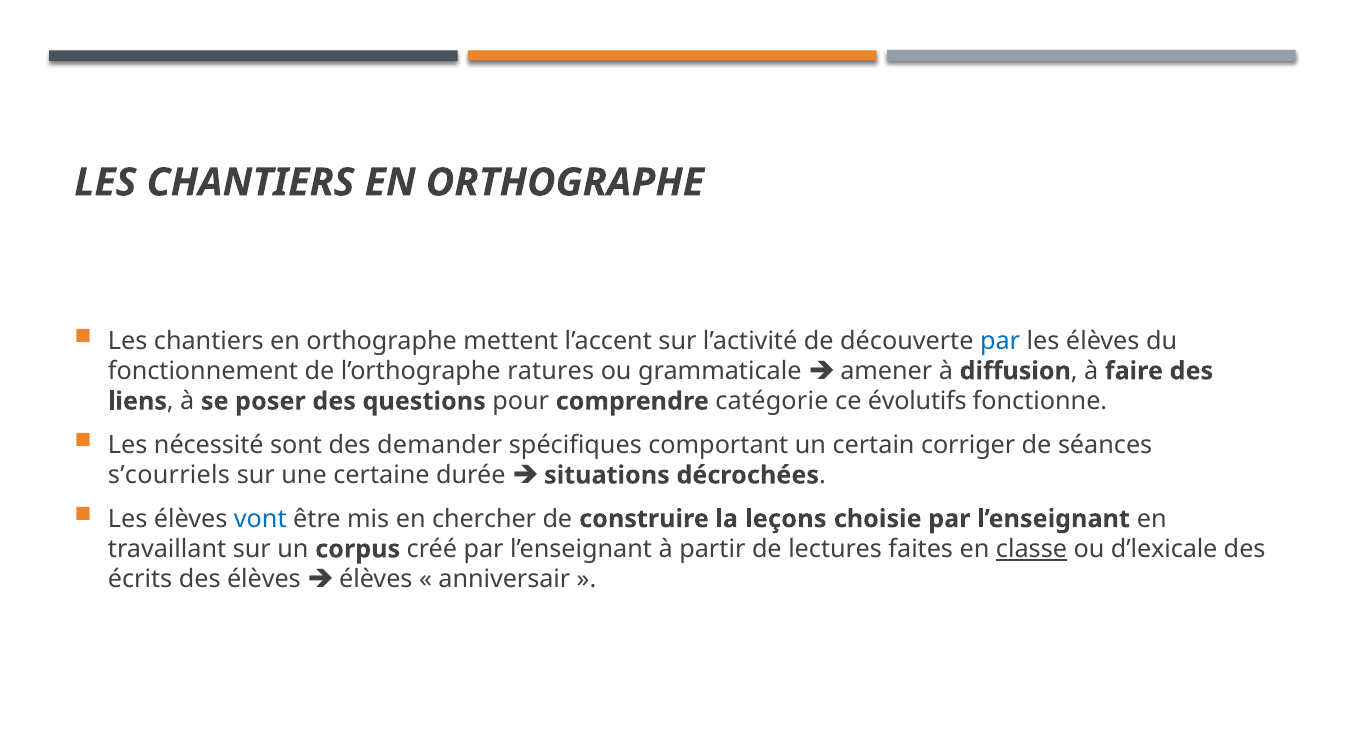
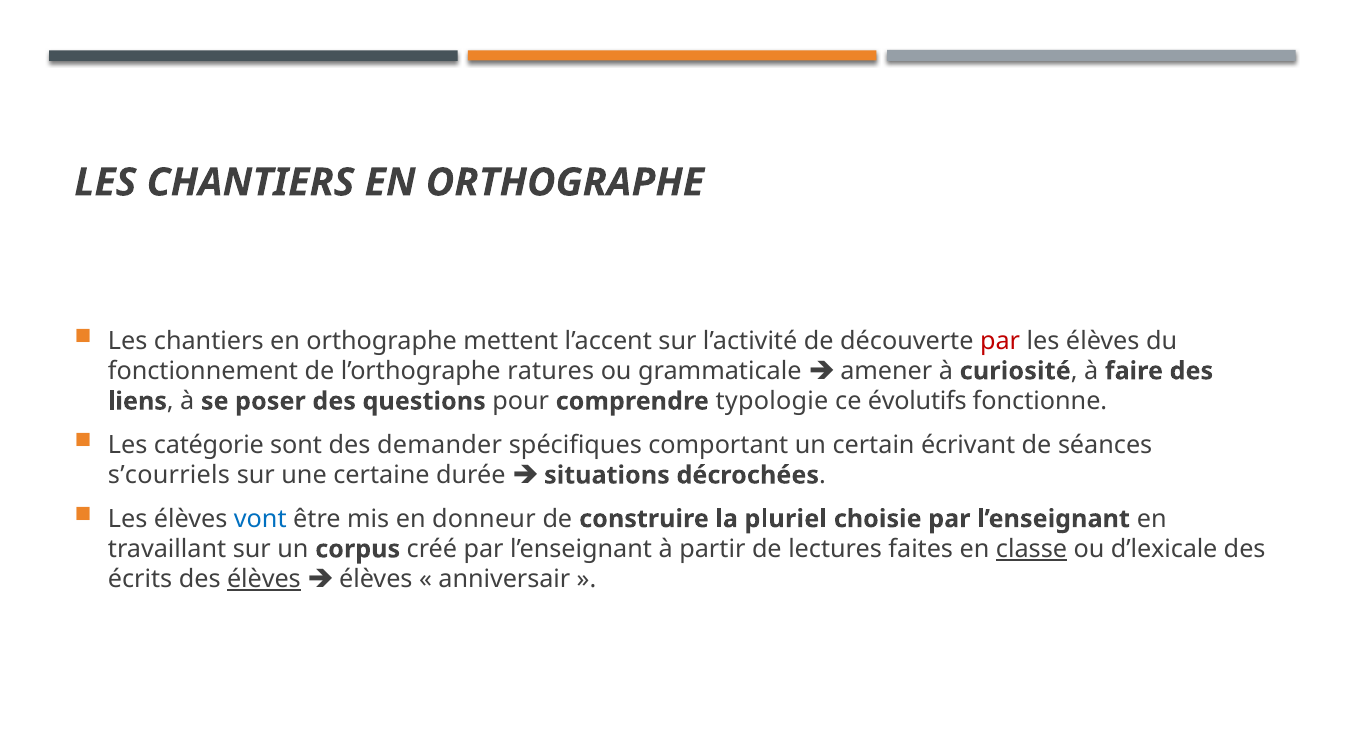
par colour: blue -> red (1000, 341)
diffusion: diffusion -> curiosité (1015, 371)
catégorie: catégorie -> typologie (772, 402)
nécessité: nécessité -> catégorie (209, 445)
corriger: corriger -> écrivant (968, 445)
chercher: chercher -> donneur (484, 519)
leçons: leçons -> pluriel (786, 519)
élèves underline: none -> present (264, 580)
